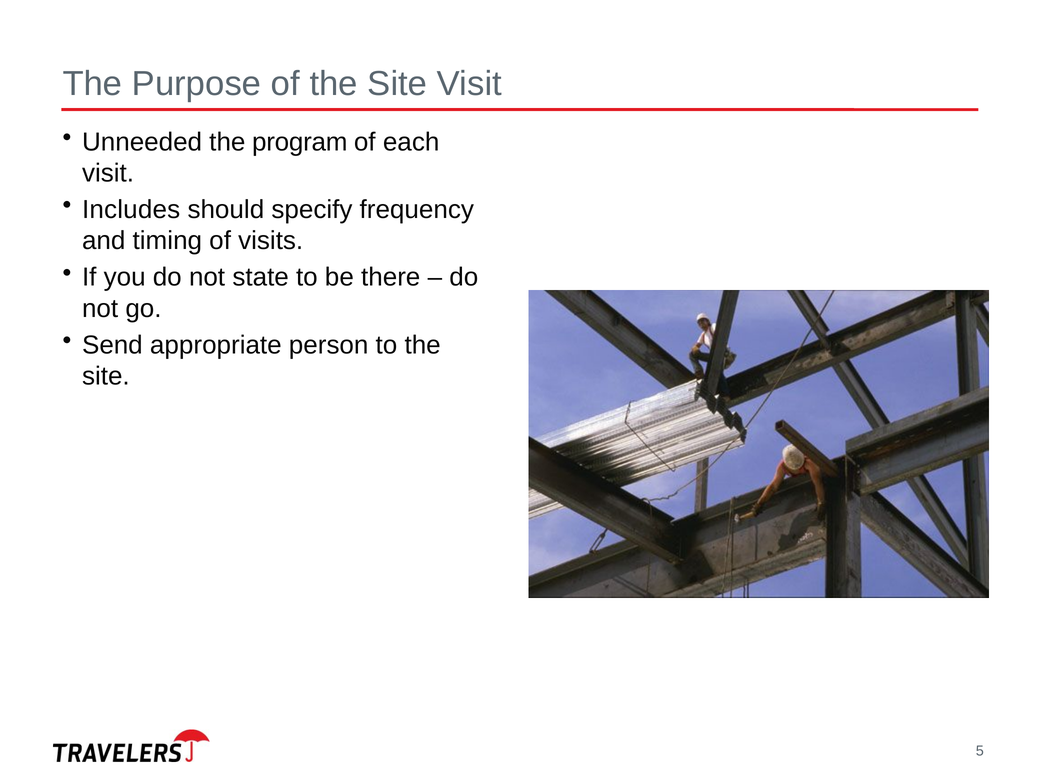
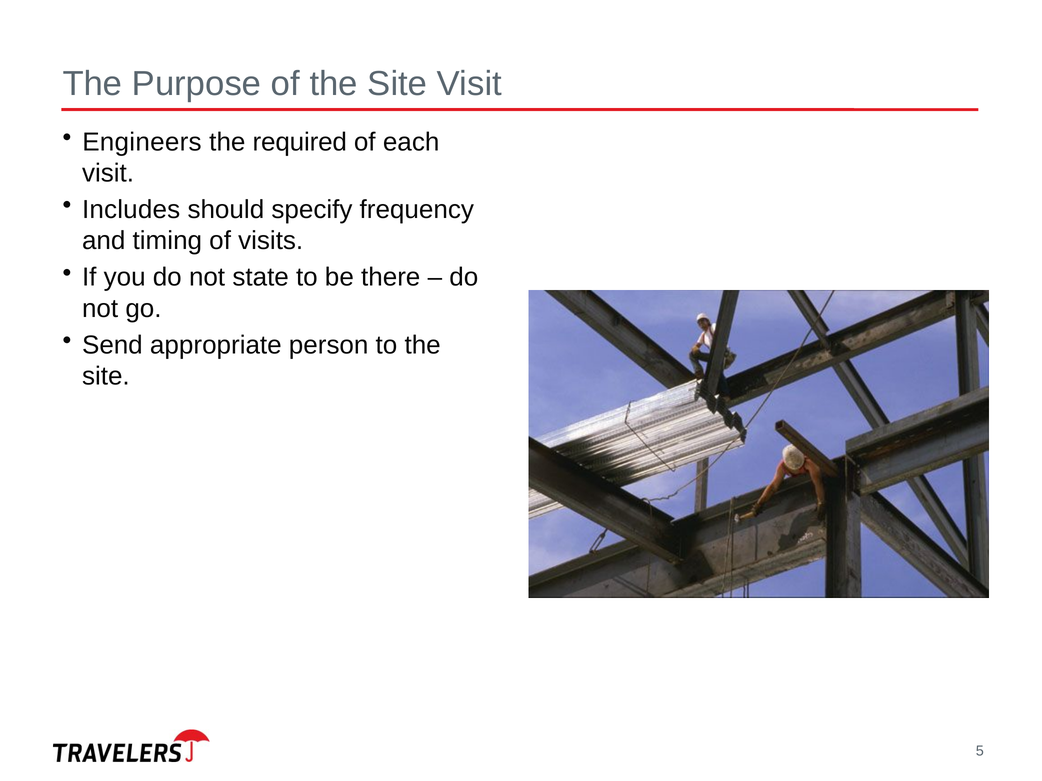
Unneeded: Unneeded -> Engineers (142, 142)
program: program -> required (300, 142)
